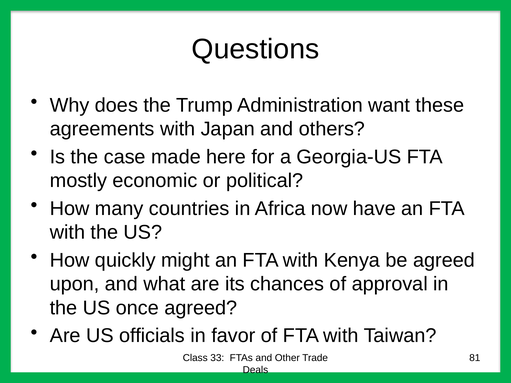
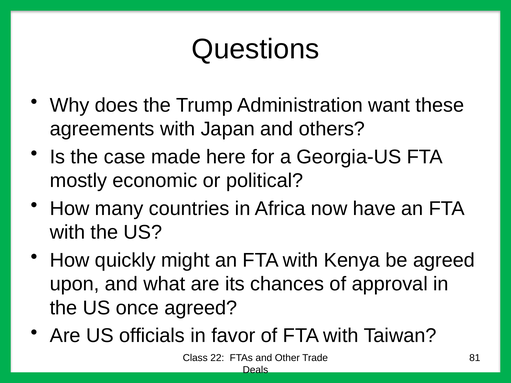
33: 33 -> 22 (217, 358)
